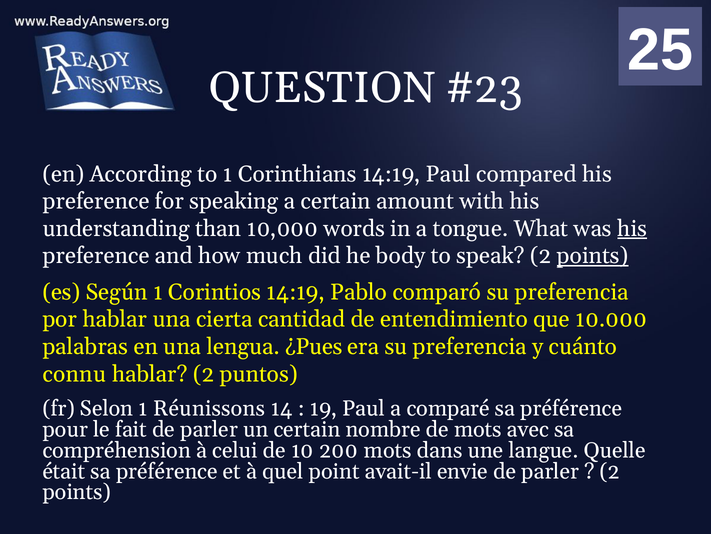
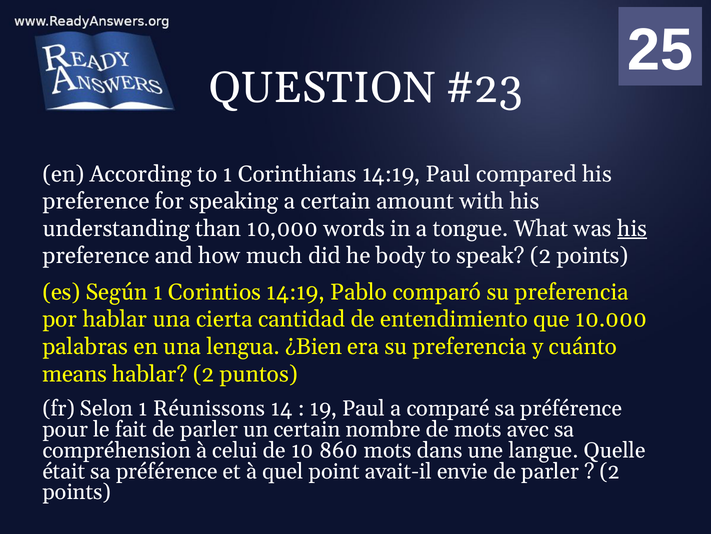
points underline: present -> none (593, 256)
¿Pues: ¿Pues -> ¿Bien (314, 346)
connu: connu -> means (75, 373)
200: 200 -> 860 (339, 450)
